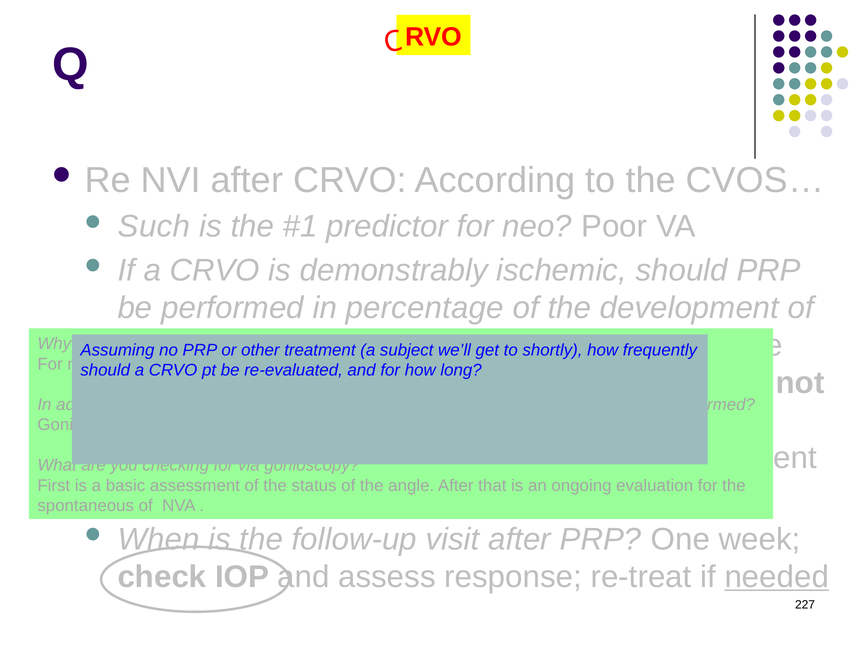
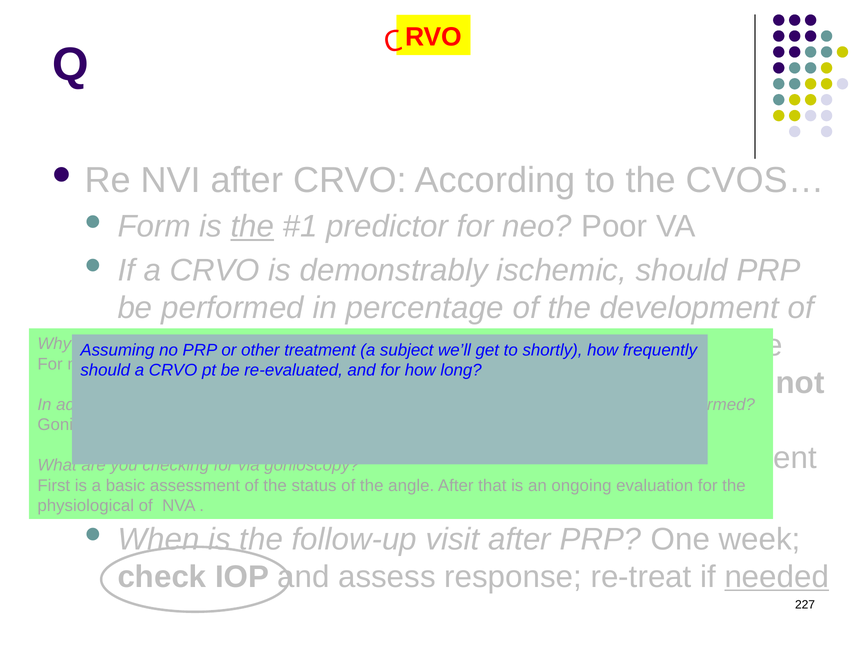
Such: Such -> Form (154, 227)
the underline: none -> present (252, 227)
spontaneous: spontaneous -> physiological (86, 506)
